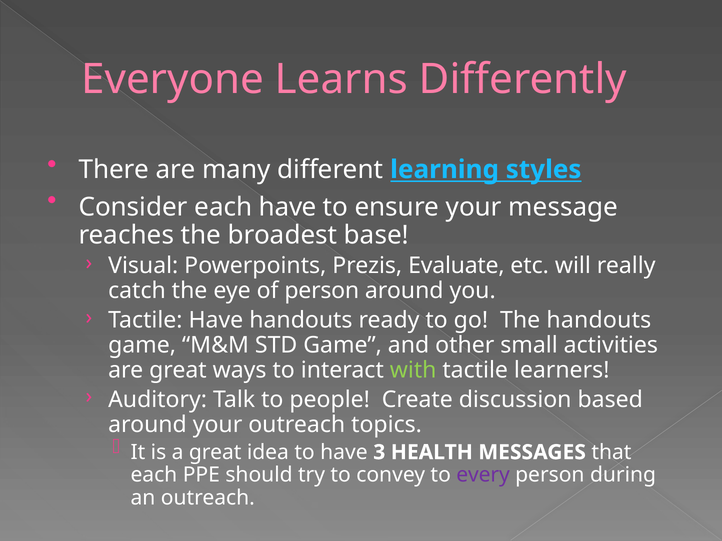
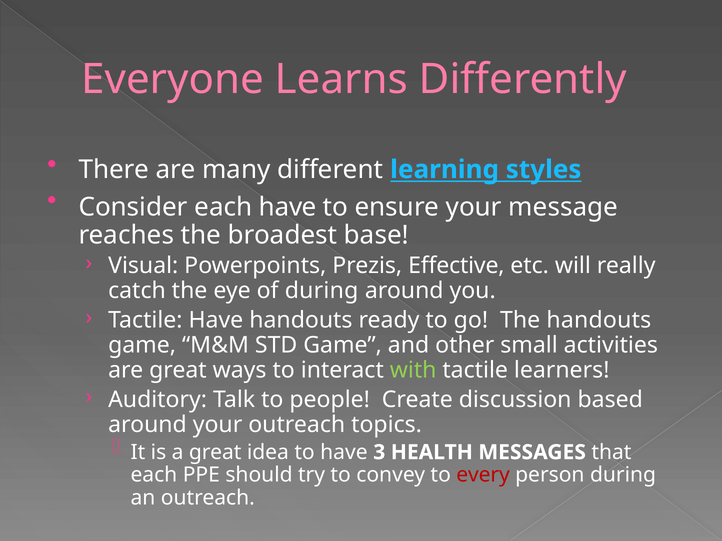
Evaluate: Evaluate -> Effective (456, 266)
of person: person -> during (322, 291)
every colour: purple -> red (483, 475)
